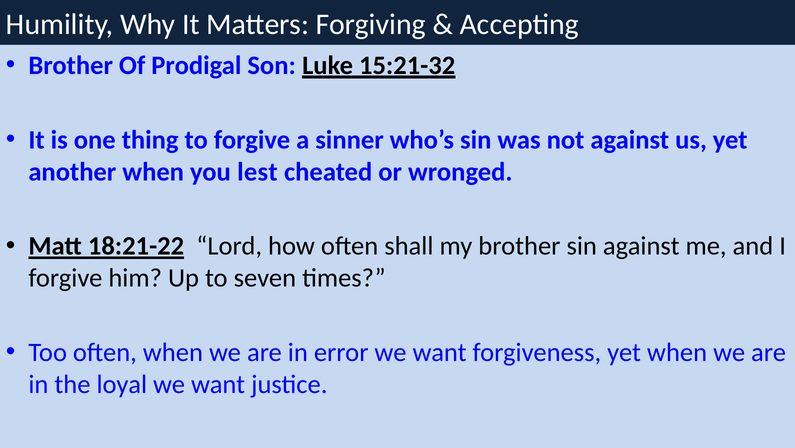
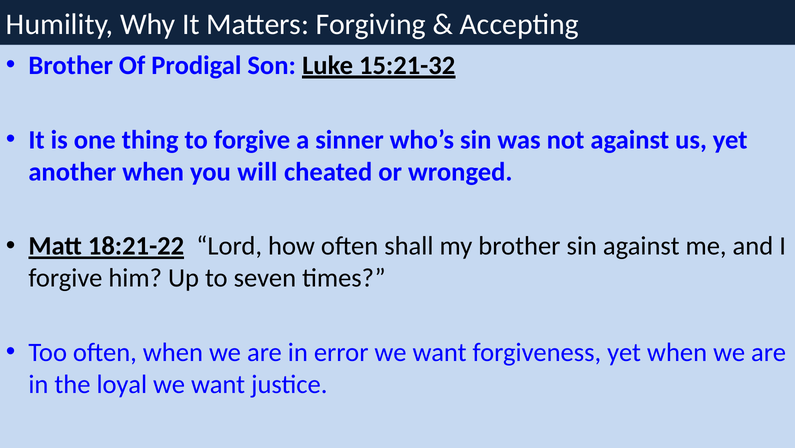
lest: lest -> will (257, 172)
